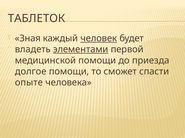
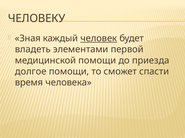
ТАБЛЕТОК: ТАБЛЕТОК -> ЧЕЛОВЕКУ (37, 19)
элементами underline: present -> none (81, 50)
опыте: опыте -> время (29, 83)
